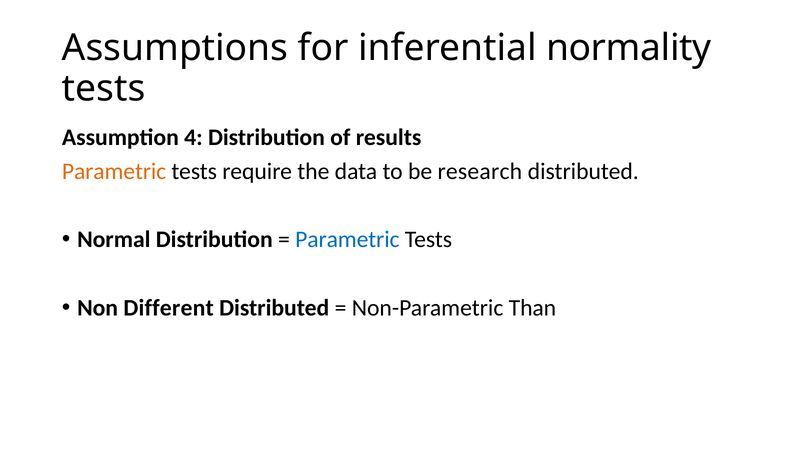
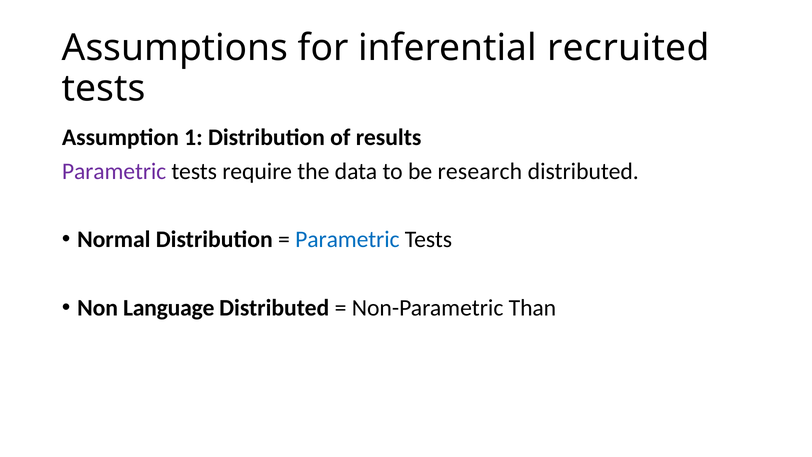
normality: normality -> recruited (628, 48)
4: 4 -> 1 (193, 137)
Parametric colour: orange -> purple (114, 171)
Different: Different -> Language (169, 308)
